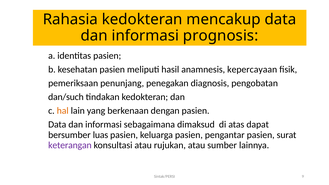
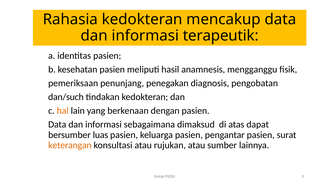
prognosis: prognosis -> terapeutik (221, 36)
kepercayaan: kepercayaan -> mengganggu (252, 69)
keterangan colour: purple -> orange (70, 145)
